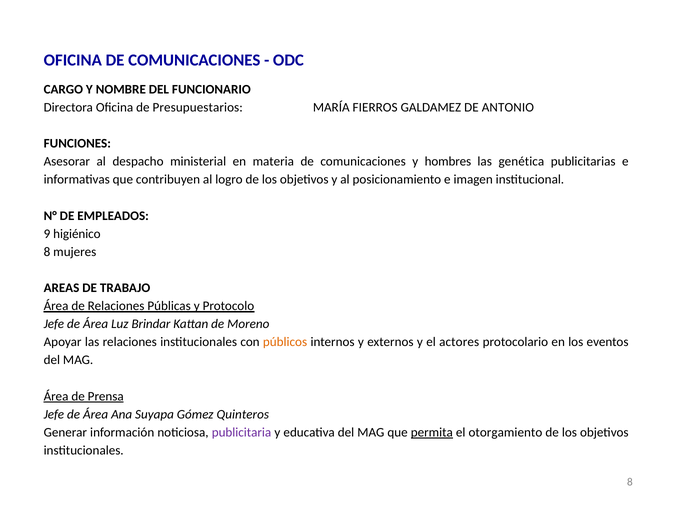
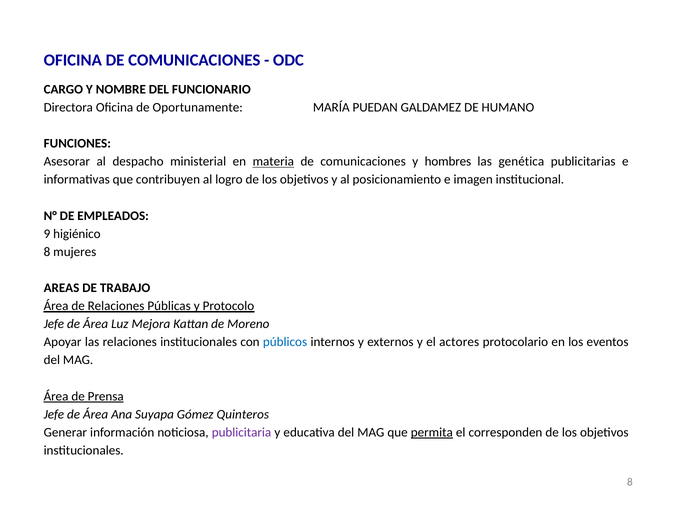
Presupuestarios: Presupuestarios -> Oportunamente (198, 107)
FIERROS: FIERROS -> PUEDAN (375, 107)
ANTONIO: ANTONIO -> HUMANO (508, 107)
materia underline: none -> present (273, 161)
Brindar: Brindar -> Mejora (151, 324)
públicos colour: orange -> blue (285, 342)
otorgamiento: otorgamiento -> corresponden (505, 432)
